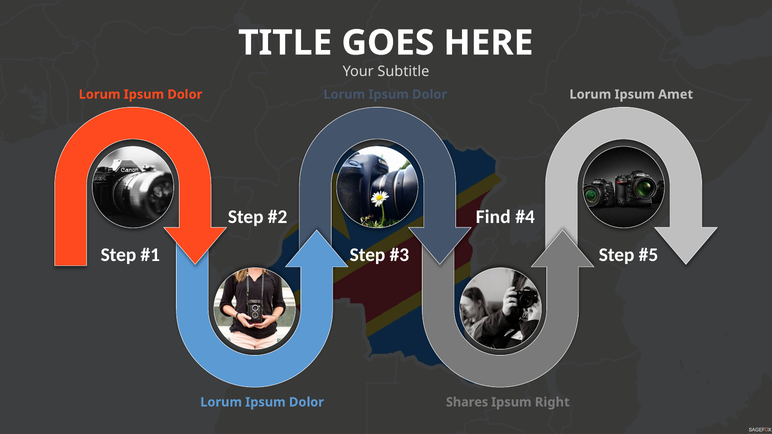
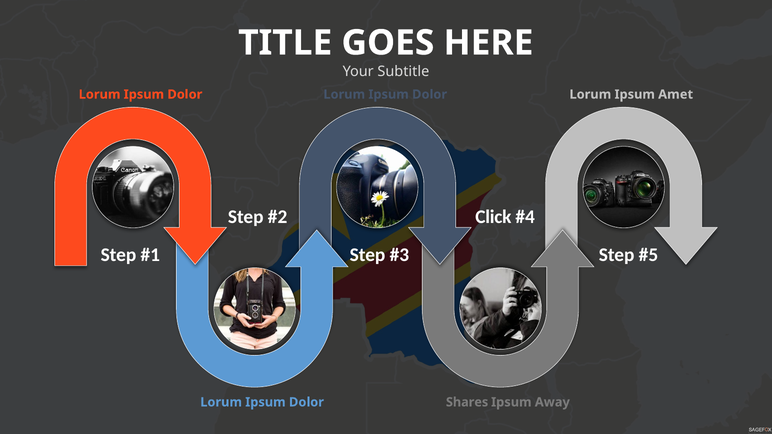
Find: Find -> Click (493, 217)
Right: Right -> Away (552, 402)
